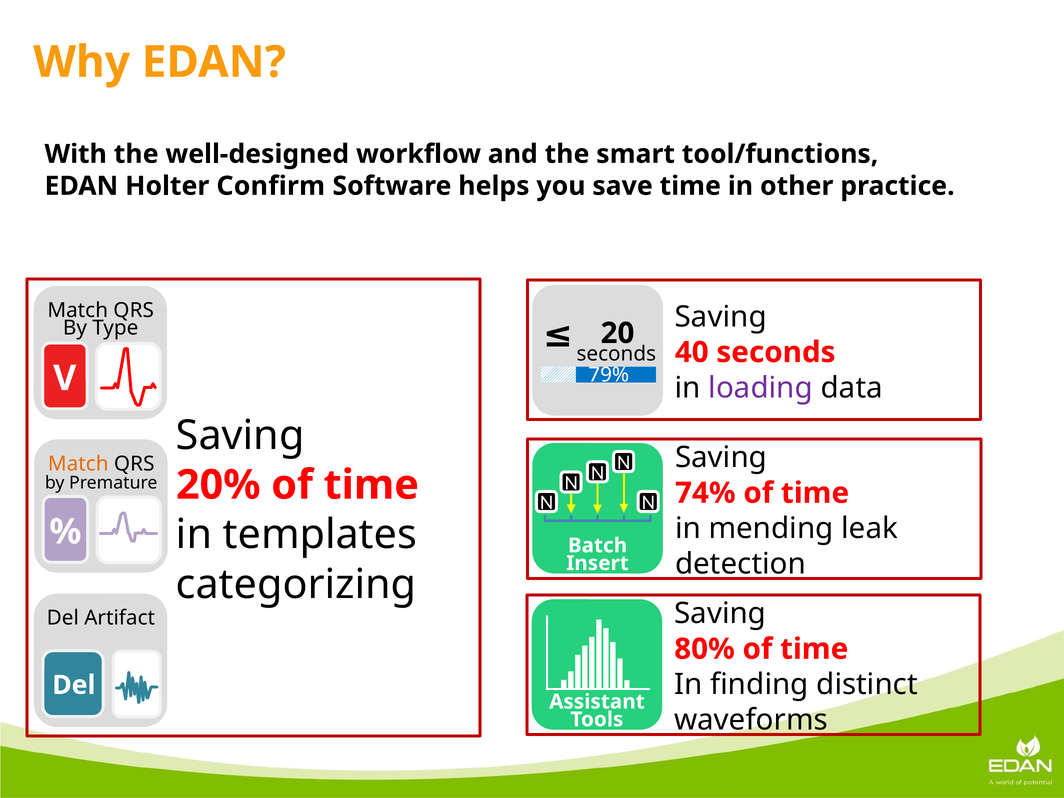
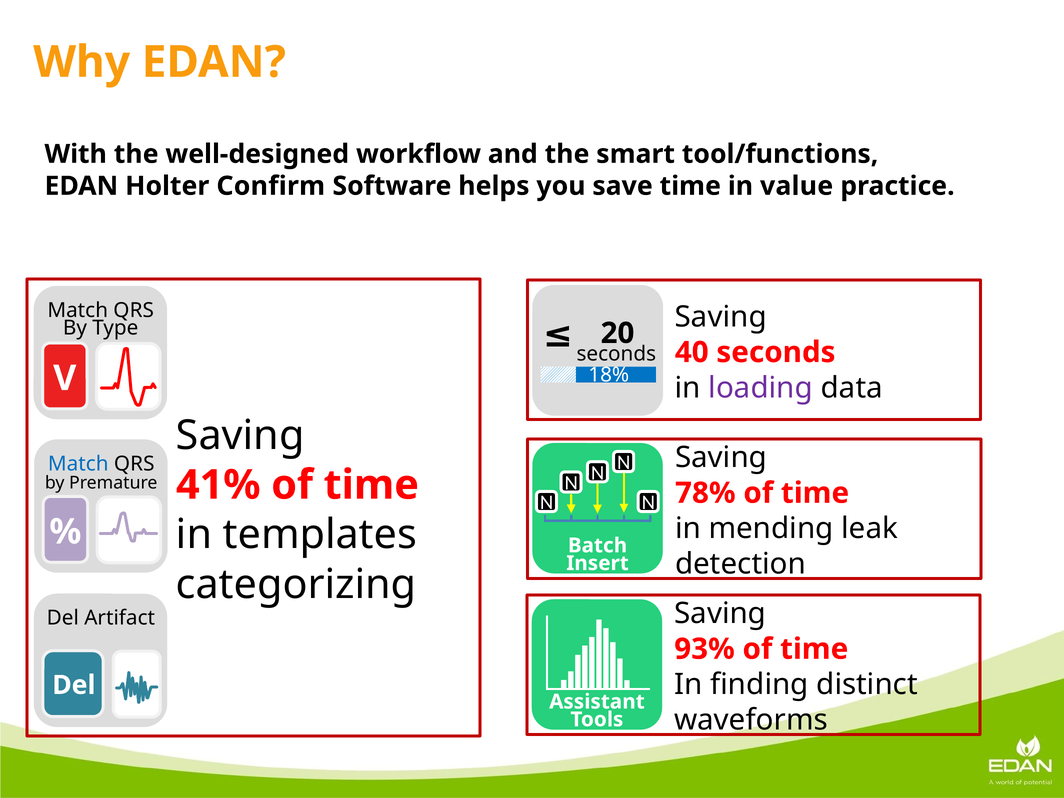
other: other -> value (797, 186)
79%: 79% -> 18% (609, 375)
Match colour: orange -> blue (78, 464)
20%: 20% -> 41% (218, 485)
74%: 74% -> 78% (705, 493)
80%: 80% -> 93% (704, 649)
